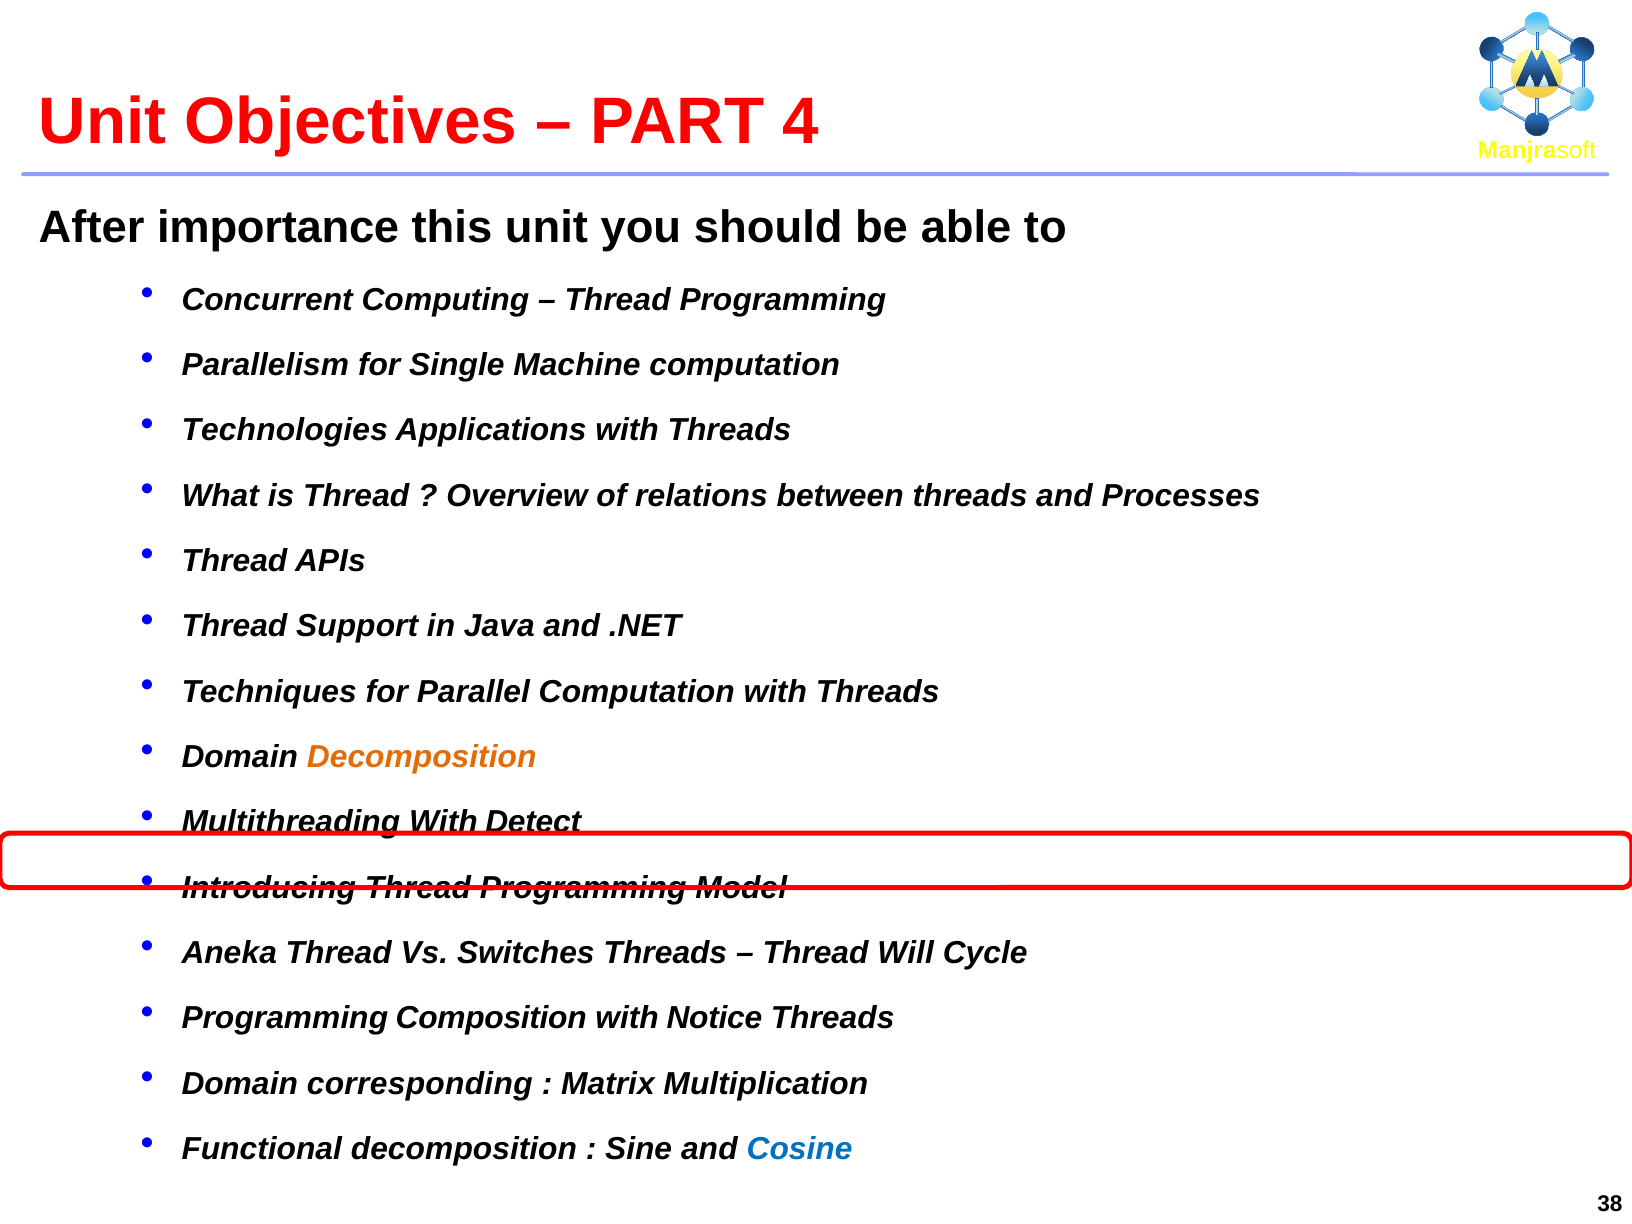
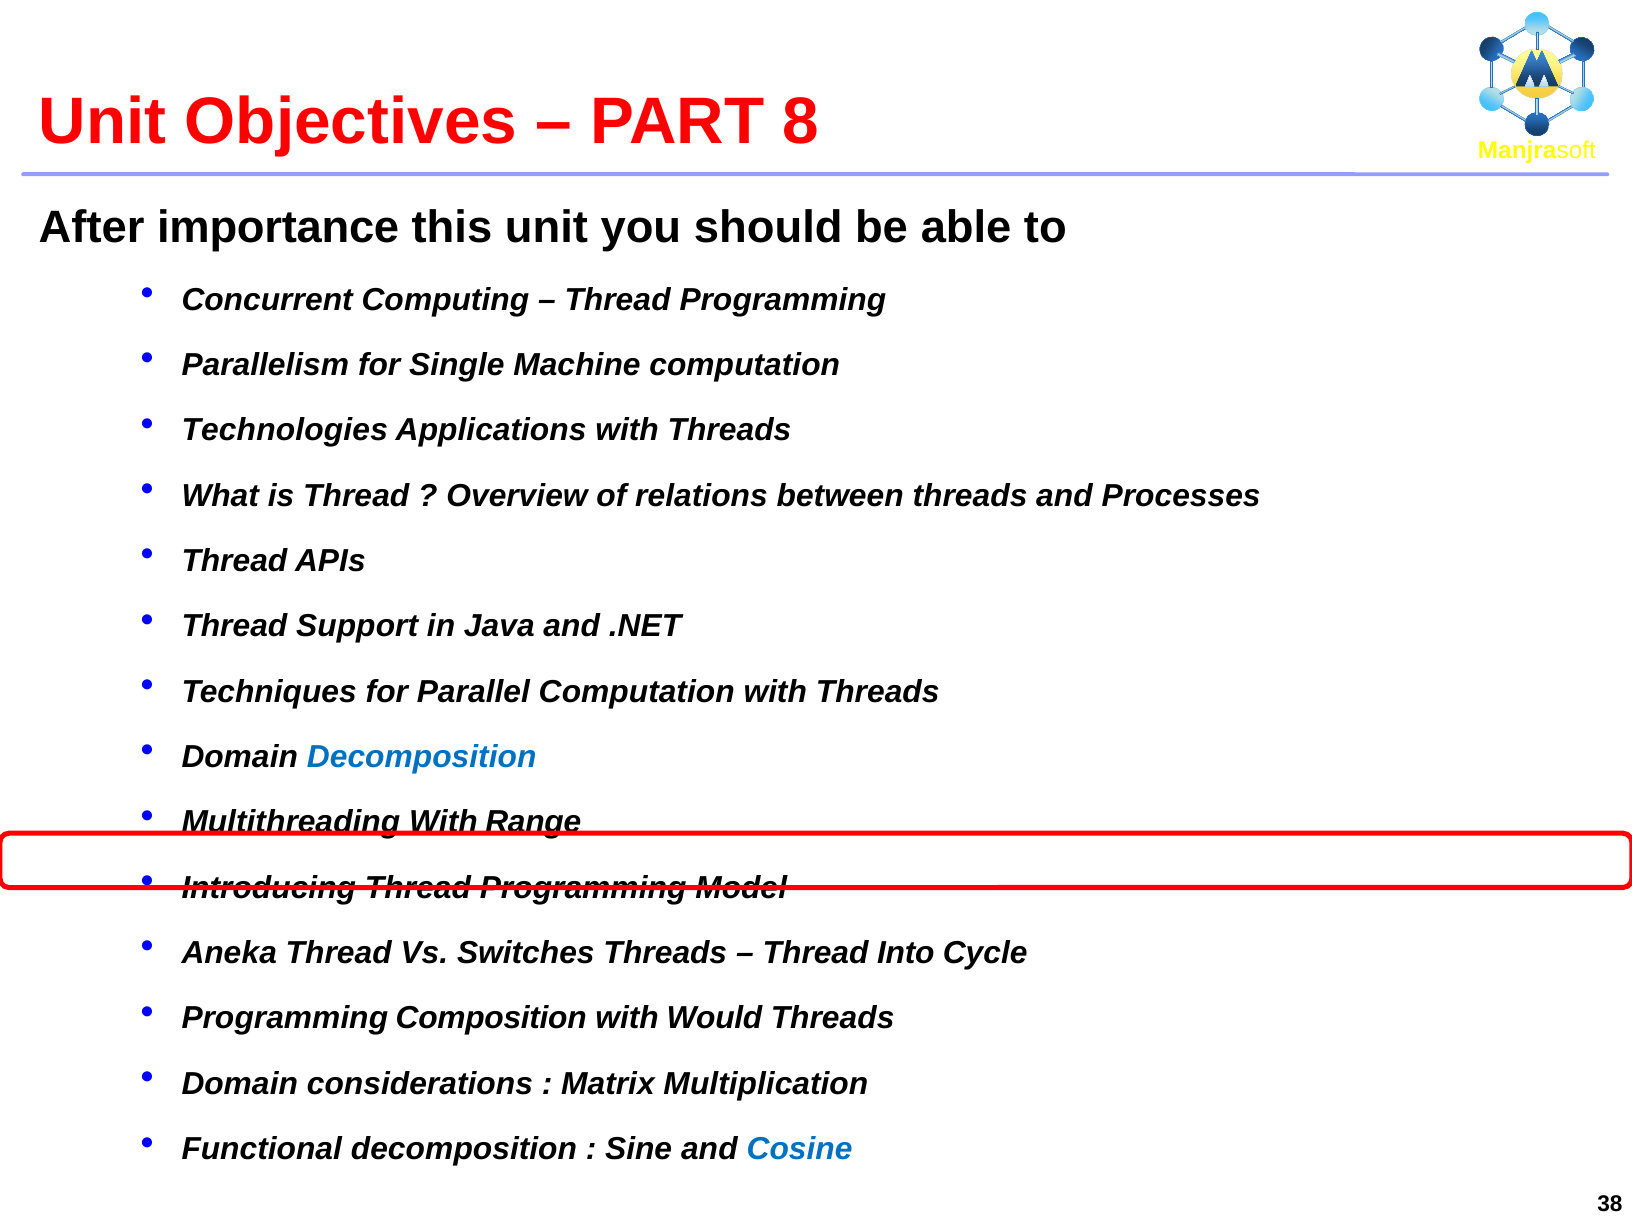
4: 4 -> 8 (801, 122)
Decomposition colour: orange -> blue (422, 757)
Detect: Detect -> Range (533, 822)
Will: Will -> Into (906, 953)
Notice: Notice -> Would (714, 1018)
corresponding: corresponding -> considerations (420, 1084)
